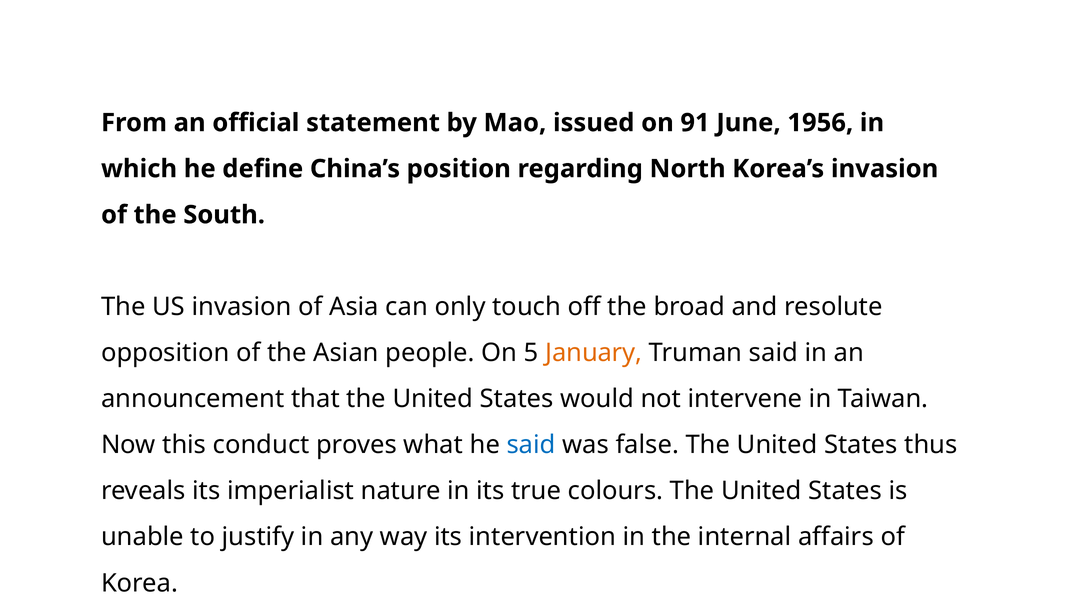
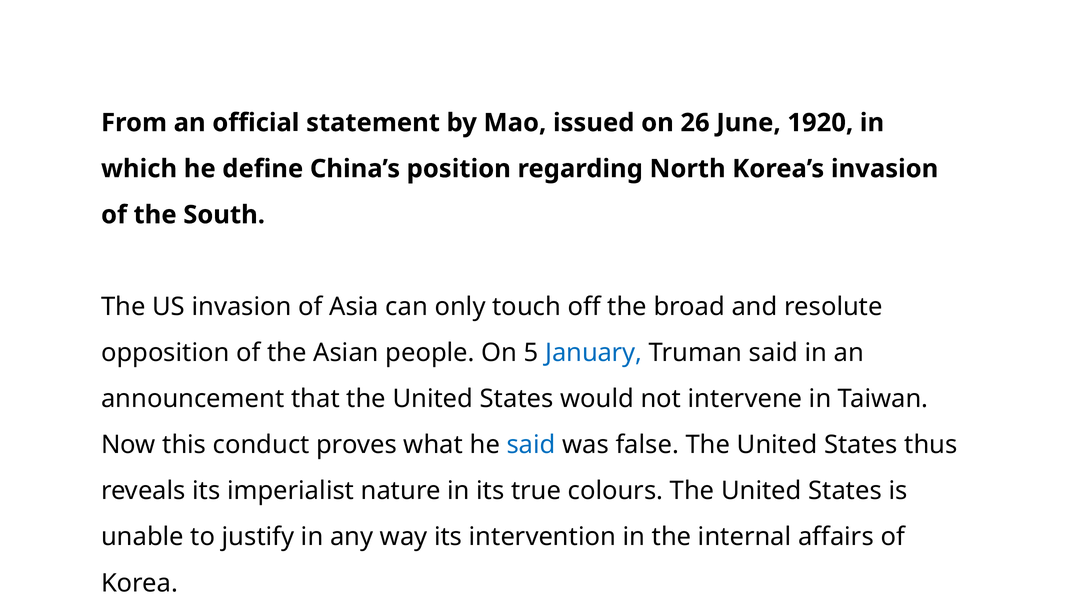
91: 91 -> 26 (695, 123)
1956: 1956 -> 1920 (820, 123)
January colour: orange -> blue (594, 353)
